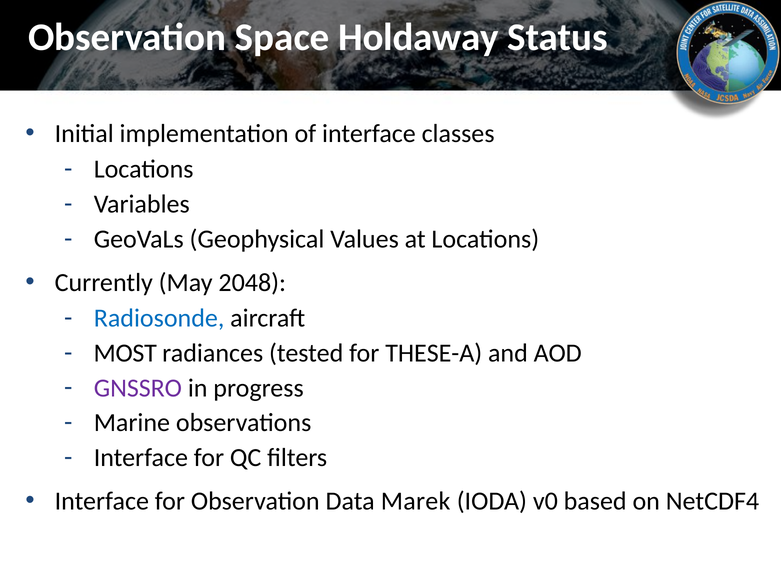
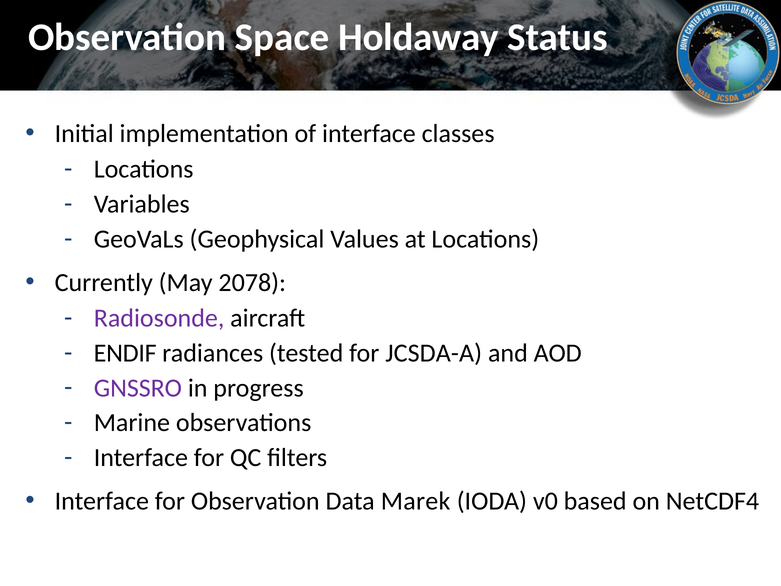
2048: 2048 -> 2078 (252, 282)
Radiosonde colour: blue -> purple (159, 318)
MOST: MOST -> ENDIF (125, 353)
THESE-A: THESE-A -> JCSDA-A (434, 353)
